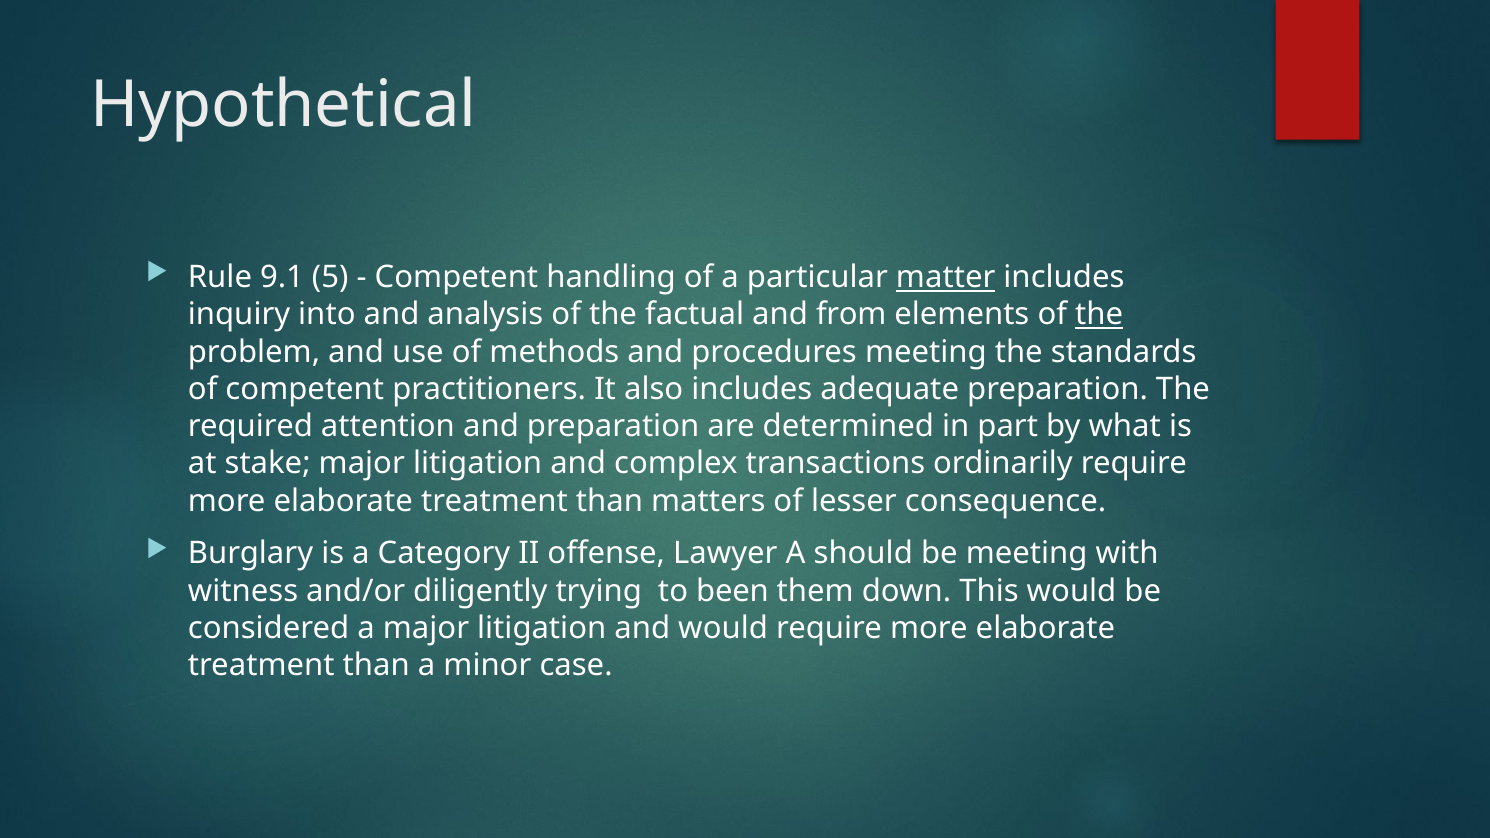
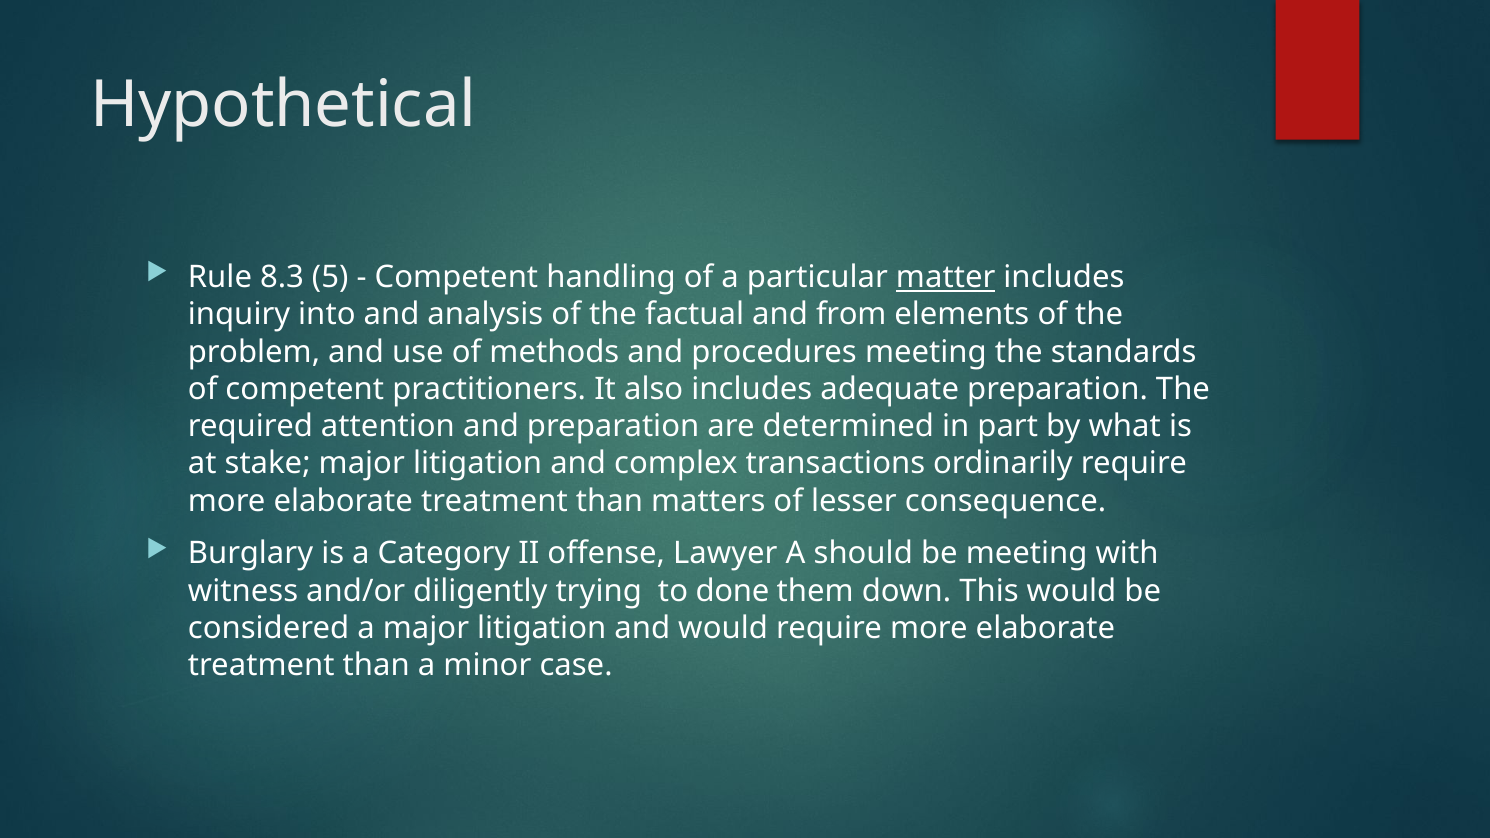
9.1: 9.1 -> 8.3 (282, 277)
the underline: present -> none (1099, 315)
been: been -> done (733, 591)
